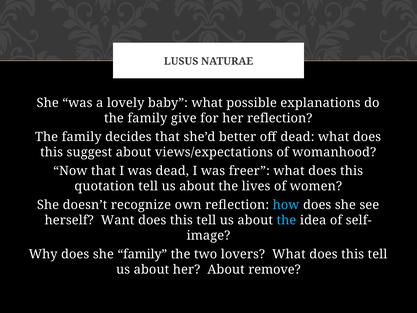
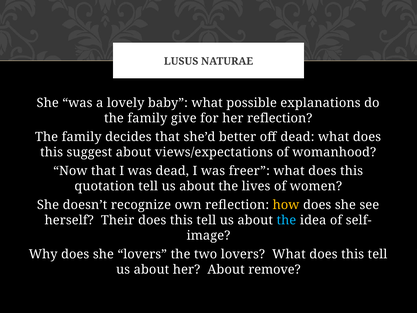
how colour: light blue -> yellow (286, 205)
Want: Want -> Their (118, 220)
she family: family -> lovers (142, 254)
